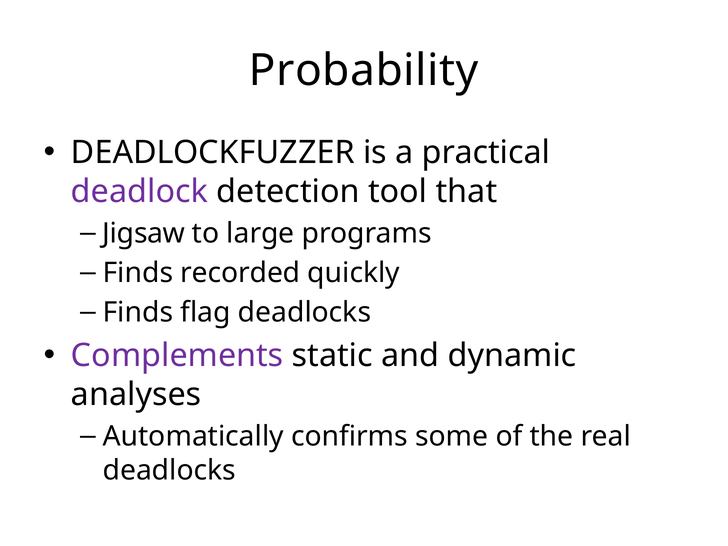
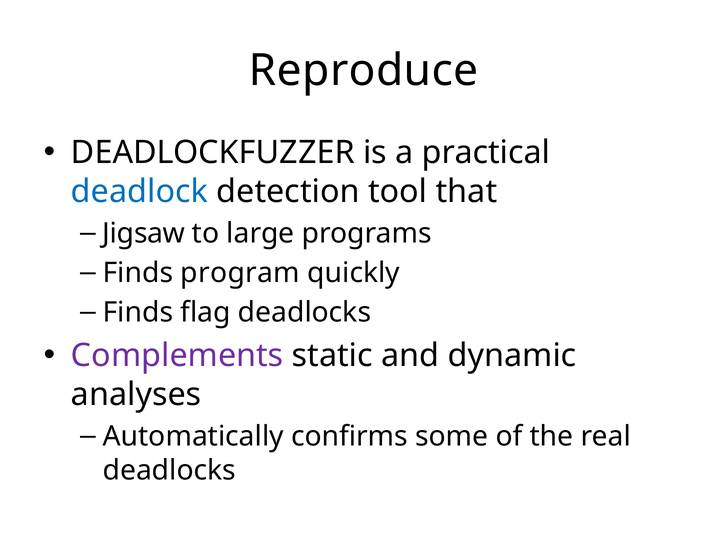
Probability: Probability -> Reproduce (364, 70)
deadlock colour: purple -> blue (139, 192)
recorded: recorded -> program (240, 273)
